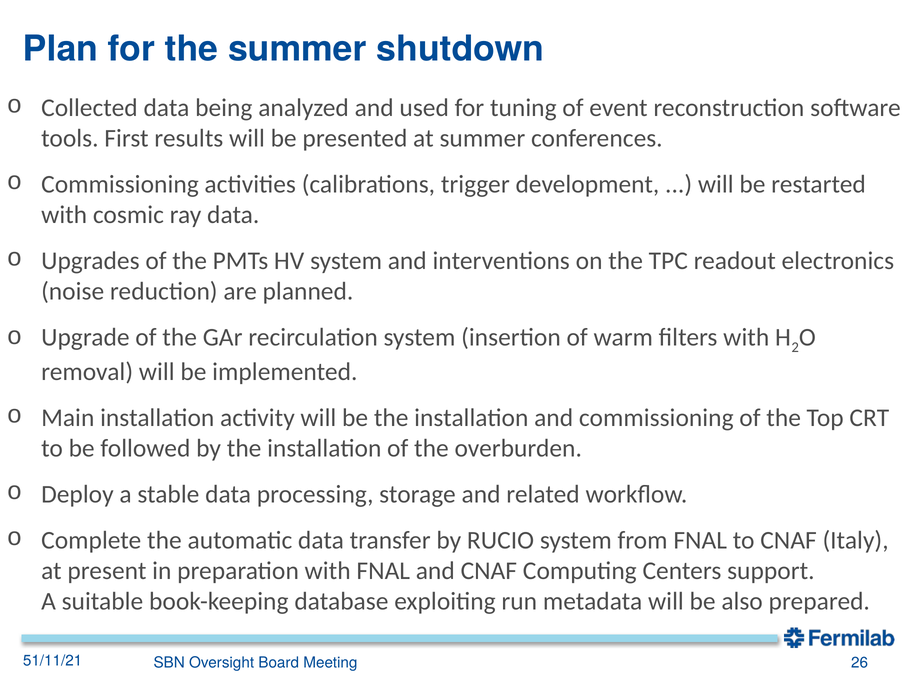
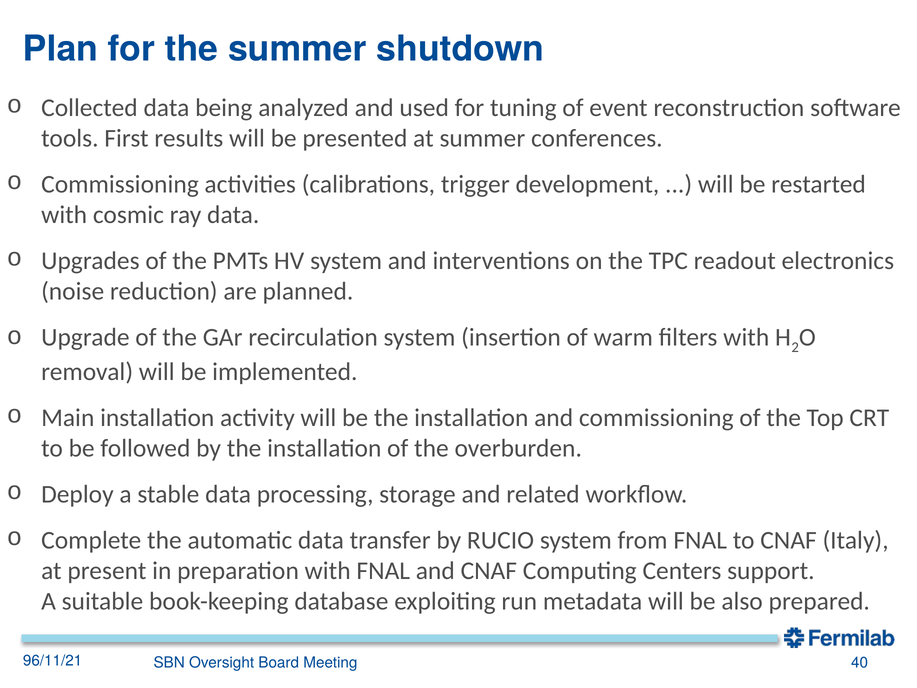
51/11/21: 51/11/21 -> 96/11/21 (53, 661)
26: 26 -> 40 (860, 662)
